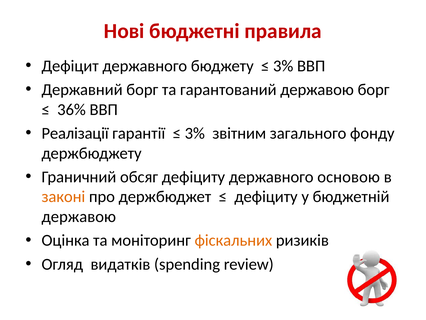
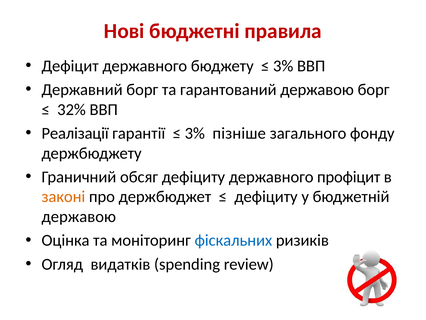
36%: 36% -> 32% (72, 109)
звітним: звітним -> пізніше (239, 133)
основою: основою -> профіцит (349, 177)
фіскальних colour: orange -> blue (233, 240)
